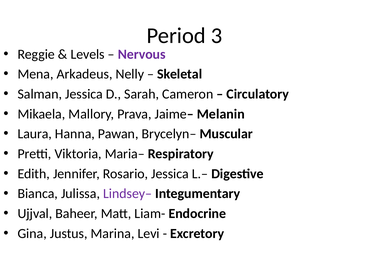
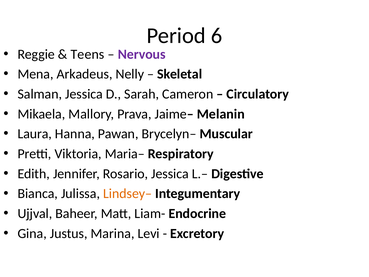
3: 3 -> 6 (217, 36)
Levels: Levels -> Teens (87, 54)
Lindsey– colour: purple -> orange (128, 193)
